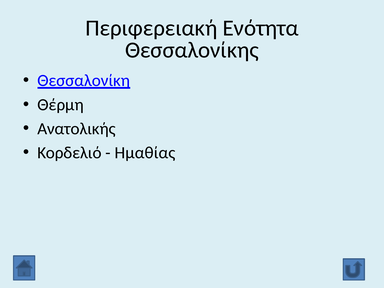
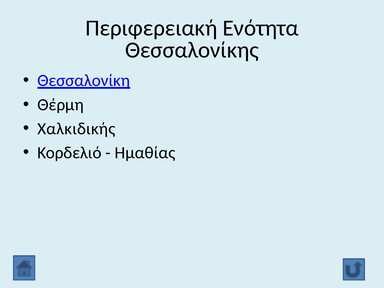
Ανατολικής: Ανατολικής -> Χαλκιδικής (76, 129)
